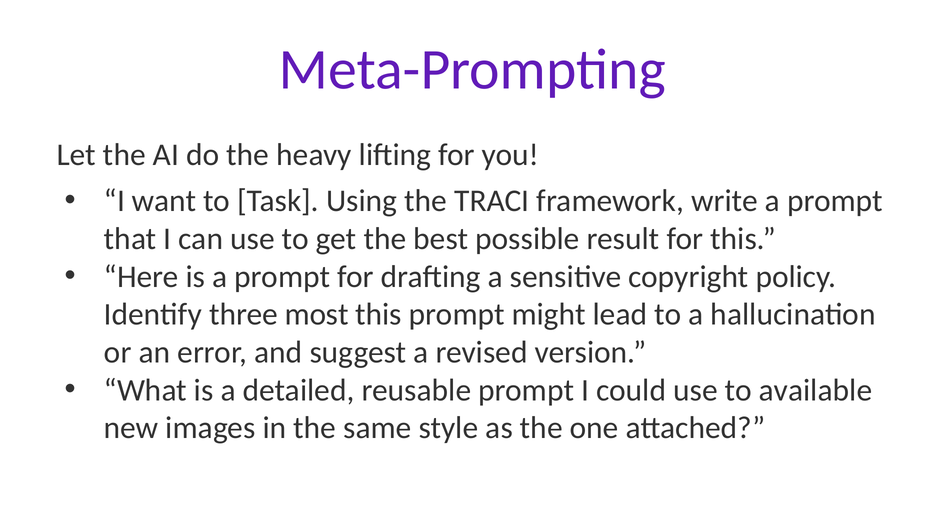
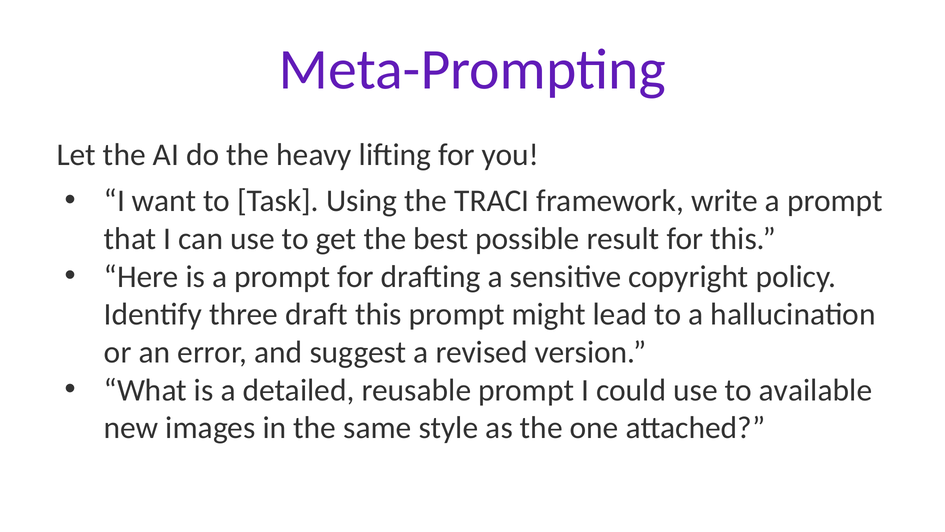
most: most -> draft (317, 314)
